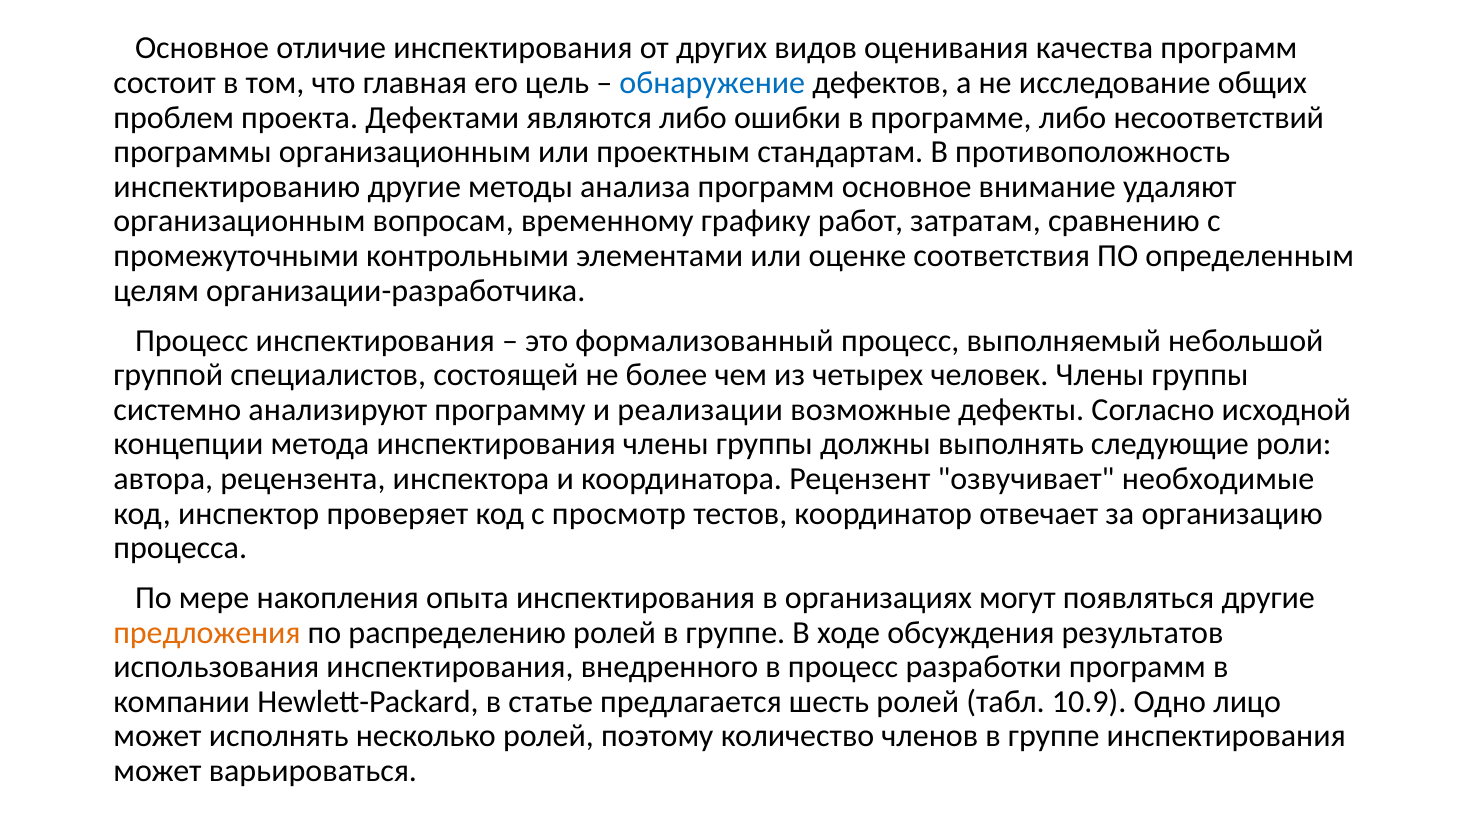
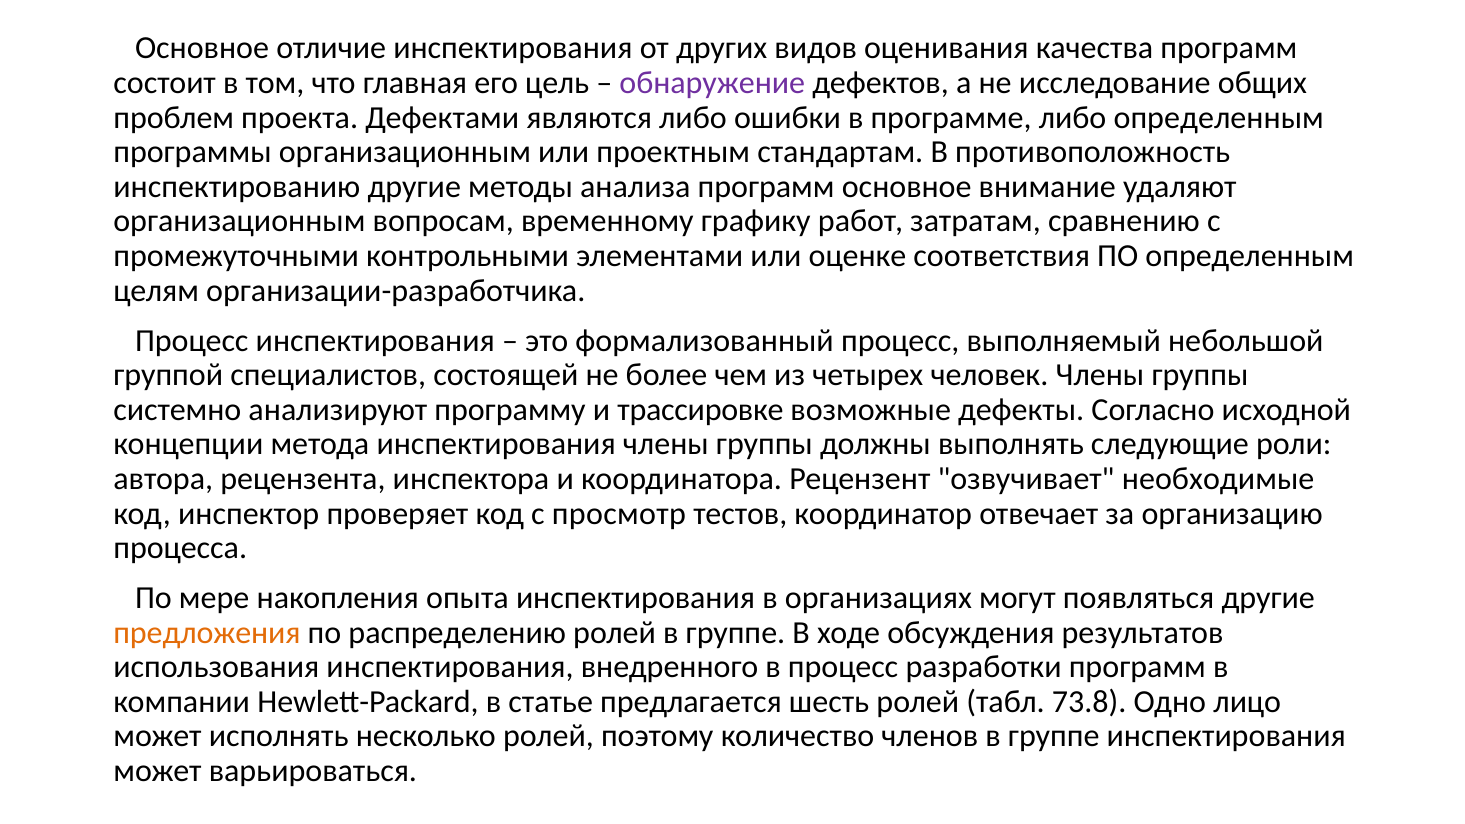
обнаружение colour: blue -> purple (712, 83)
либо несоответствий: несоответствий -> определенным (1219, 118)
реализации: реализации -> трассировке (700, 410)
10.9: 10.9 -> 73.8 (1089, 702)
